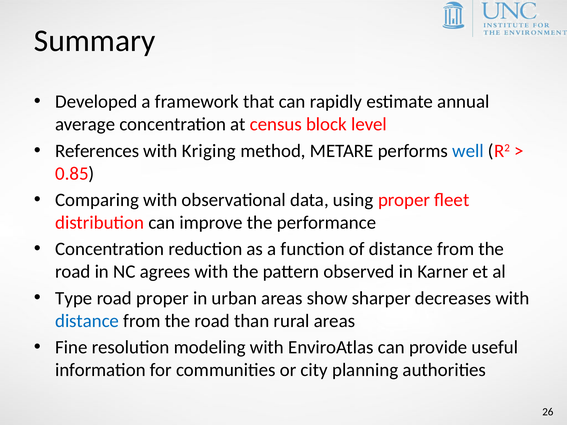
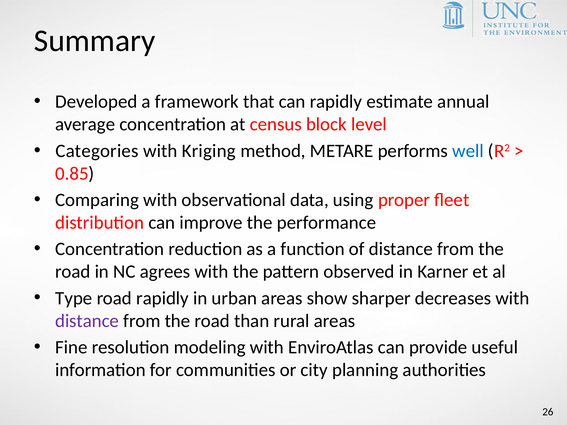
References: References -> Categories (97, 151)
road proper: proper -> rapidly (163, 298)
distance colour: blue -> purple (87, 321)
